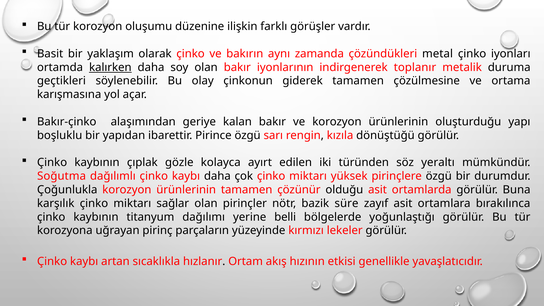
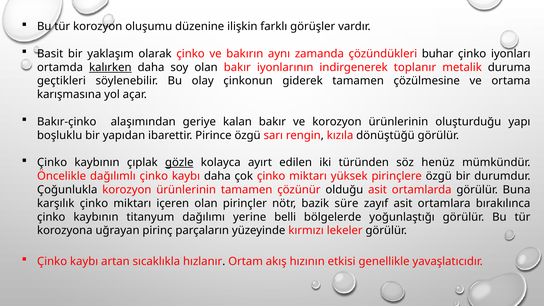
metal: metal -> buhar (438, 54)
gözle underline: none -> present (179, 163)
yeraltı: yeraltı -> henüz (438, 163)
Soğutma: Soğutma -> Öncelikle (62, 176)
sağlar: sağlar -> içeren (173, 203)
